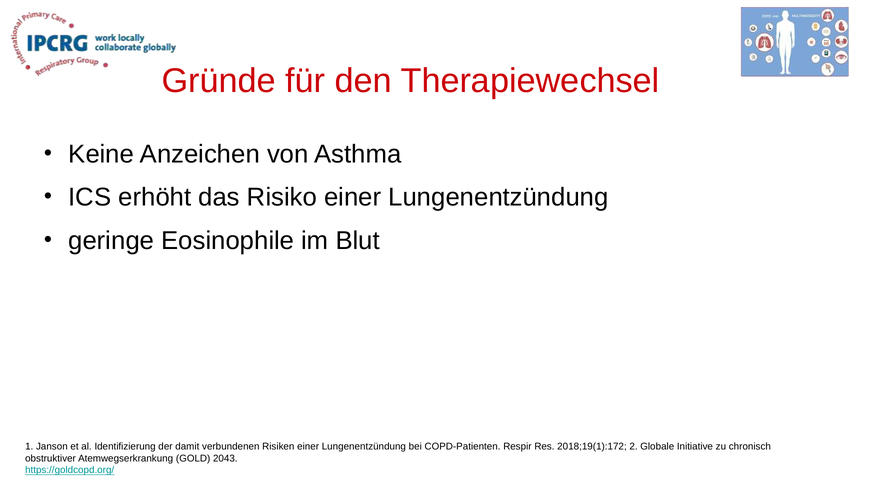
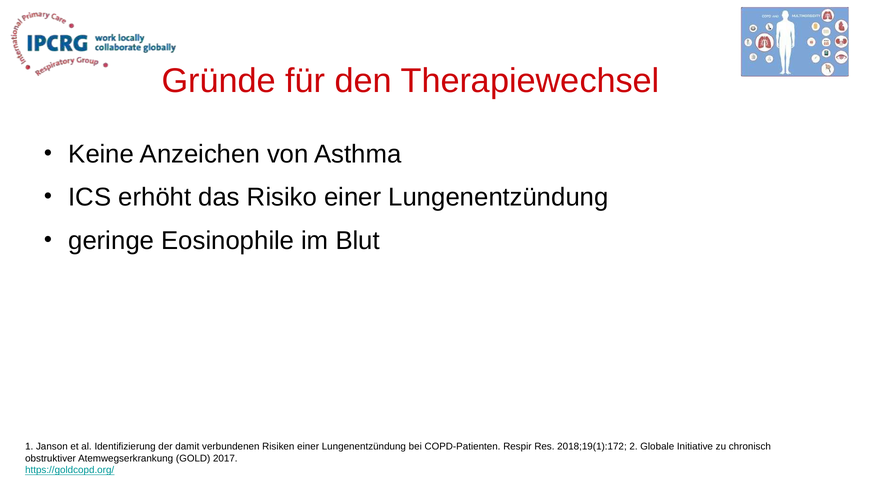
2043: 2043 -> 2017 (225, 458)
